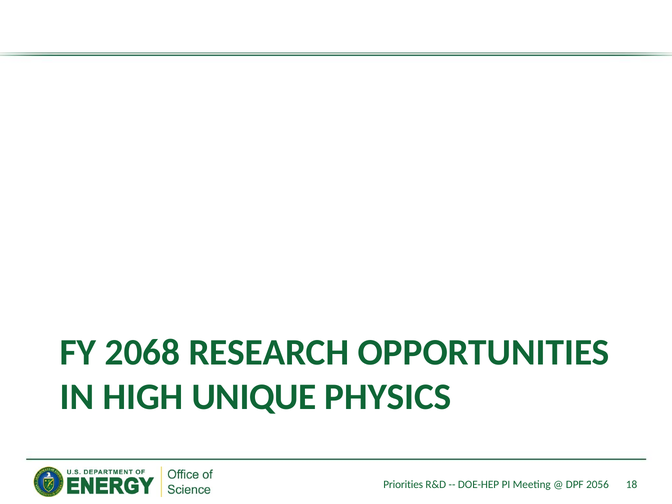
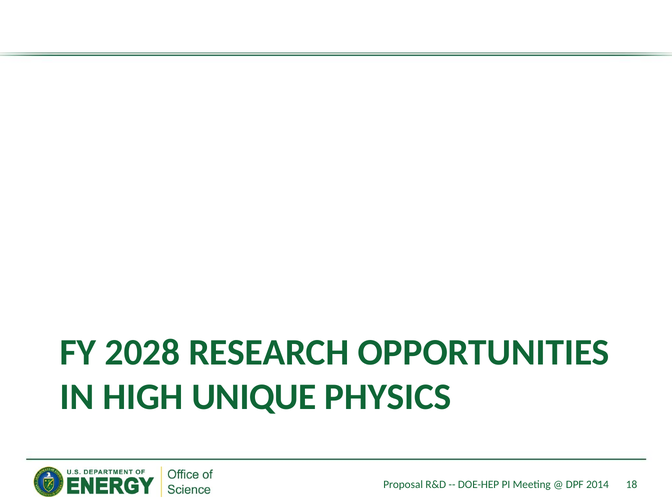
2068: 2068 -> 2028 (142, 352)
Priorities: Priorities -> Proposal (403, 485)
2056: 2056 -> 2014 (597, 485)
